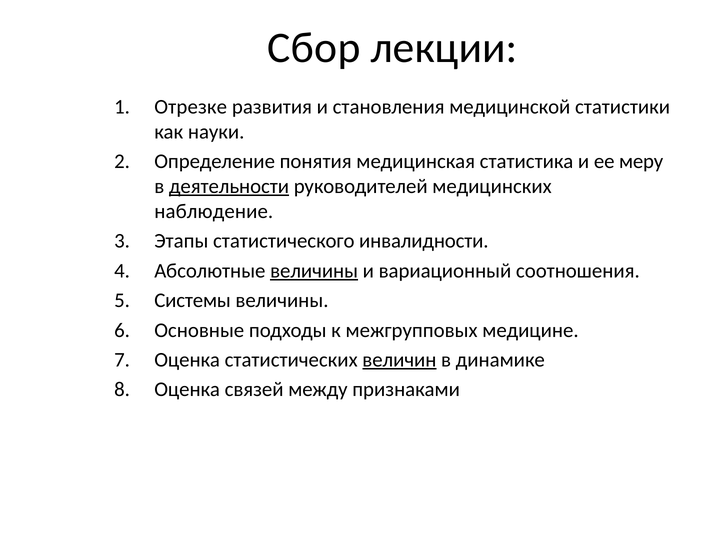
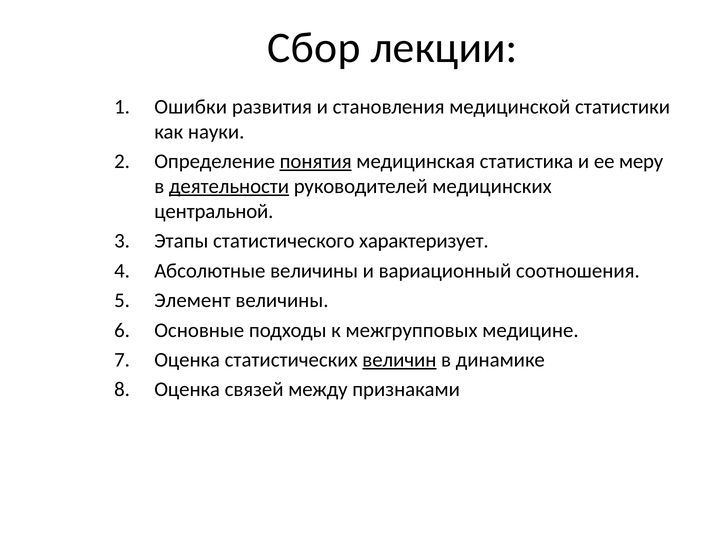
Отрезке: Отрезке -> Ошибки (191, 107)
понятия underline: none -> present (316, 162)
наблюдение: наблюдение -> центральной (214, 211)
инвалидности: инвалидности -> характеризует (424, 241)
величины underline: present -> none (314, 271)
Системы: Системы -> Элемент (192, 301)
